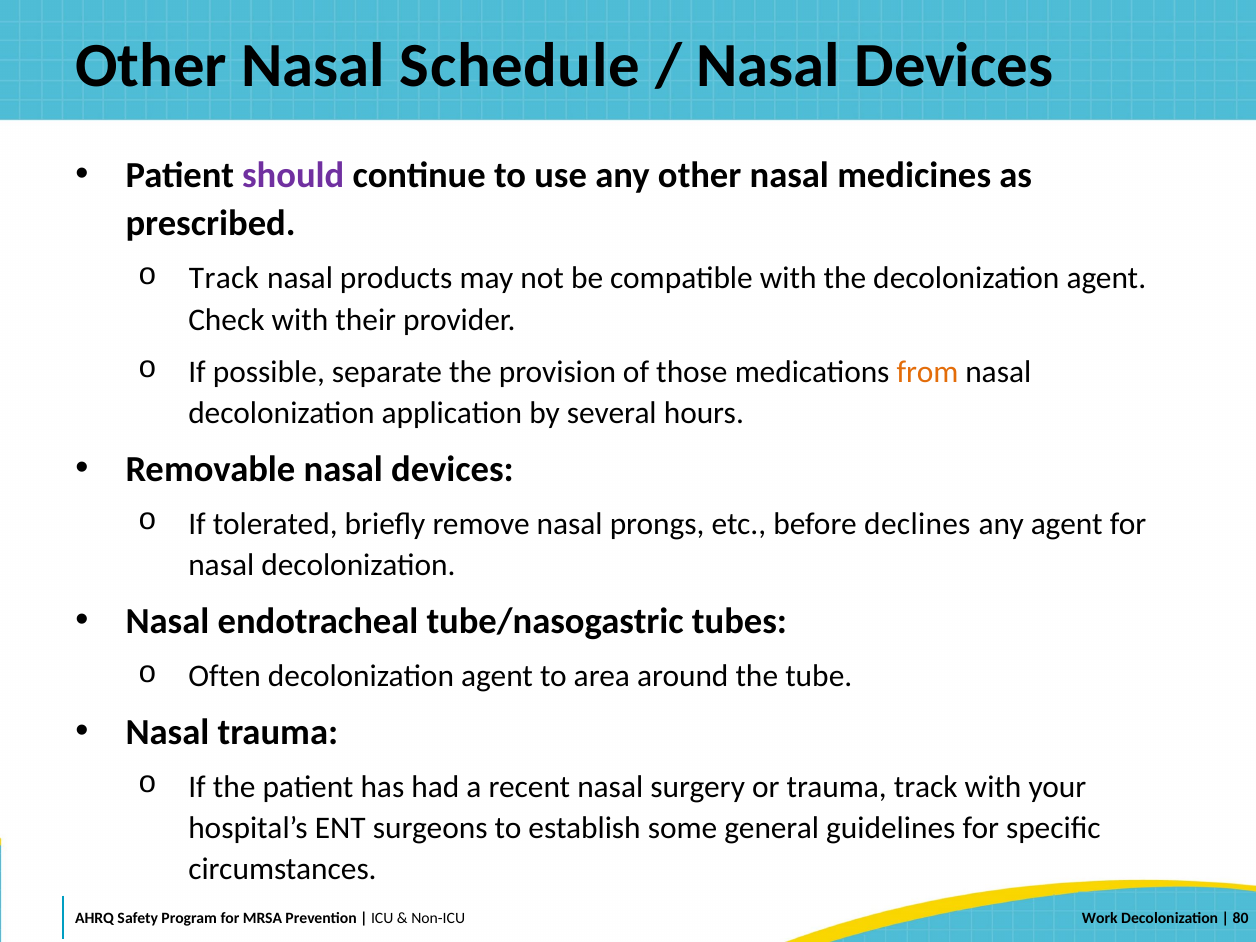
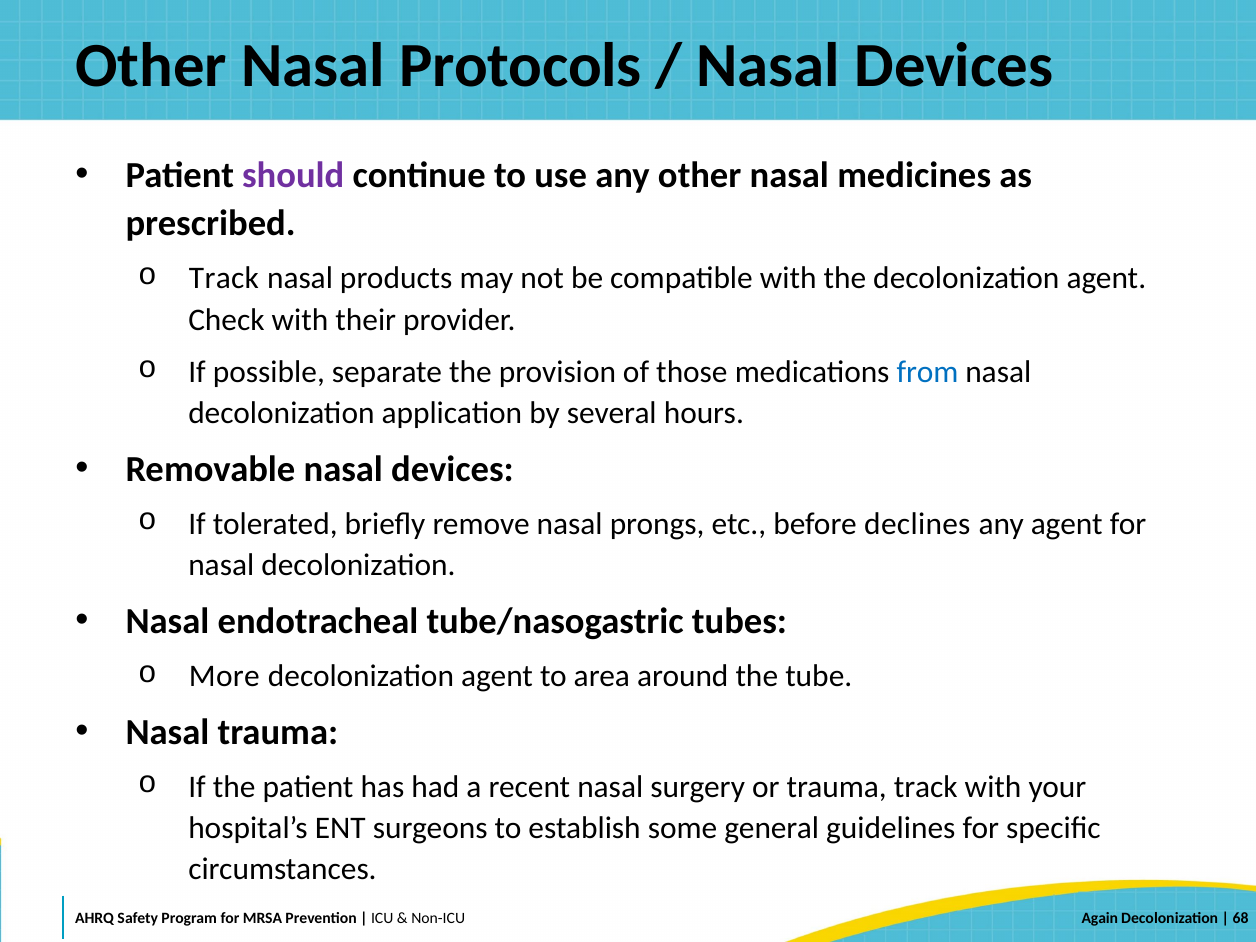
Schedule: Schedule -> Protocols (520, 66)
from colour: orange -> blue (927, 372)
Often: Often -> More (224, 676)
80: 80 -> 68 (1241, 918)
Work: Work -> Again (1100, 918)
